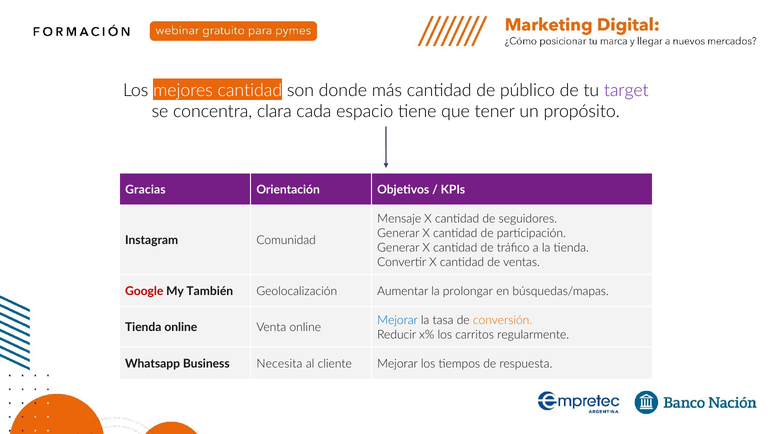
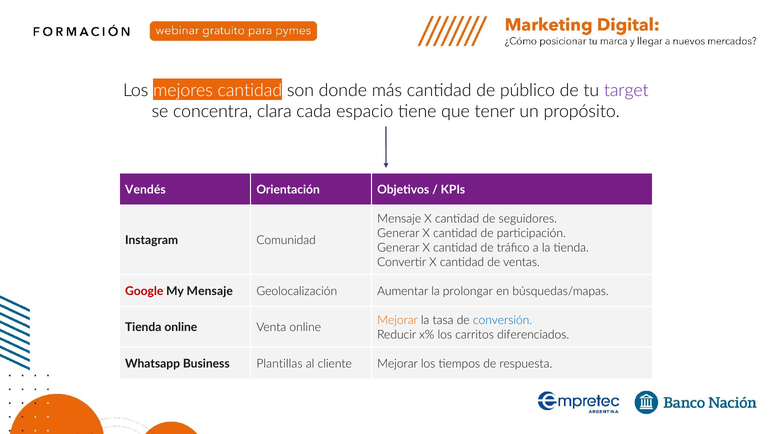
Gracias: Gracias -> Vendés (145, 190)
My También: También -> Mensaje (210, 291)
Mejorar colour: blue -> orange (398, 320)
conversión colour: orange -> blue (503, 320)
regularmente: regularmente -> diferenciados (533, 335)
Necesita: Necesita -> Plantillas (279, 364)
